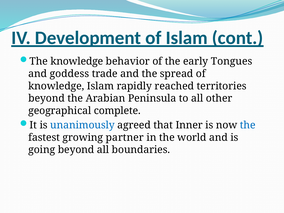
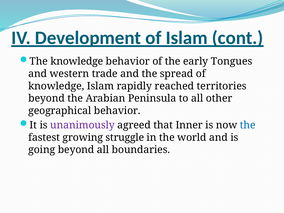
goddess: goddess -> western (69, 74)
geographical complete: complete -> behavior (117, 111)
unanimously colour: blue -> purple (82, 125)
partner: partner -> struggle (125, 137)
